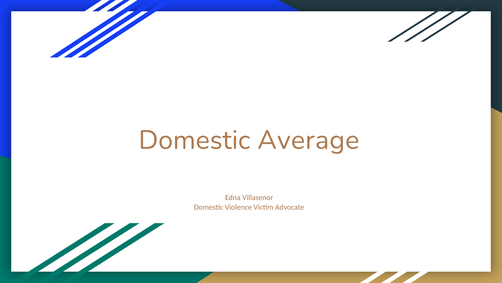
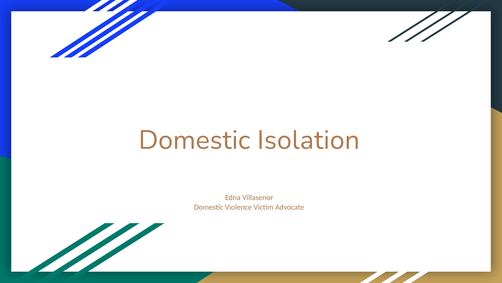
Average: Average -> Isolation (308, 140)
